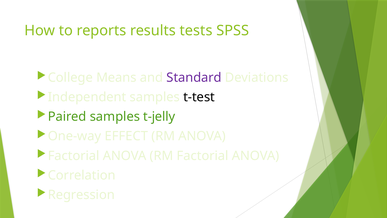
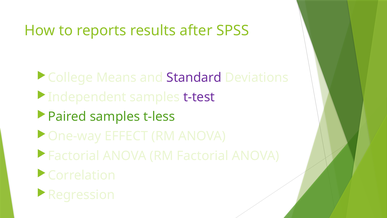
tests: tests -> after (196, 31)
t-test colour: black -> purple (199, 97)
t-jelly: t-jelly -> t-less (159, 117)
